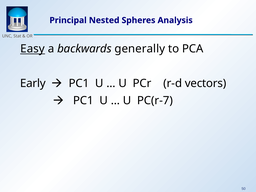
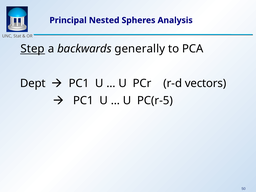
Easy: Easy -> Step (33, 49)
Early: Early -> Dept (33, 83)
PC(r-7: PC(r-7 -> PC(r-5 (155, 101)
